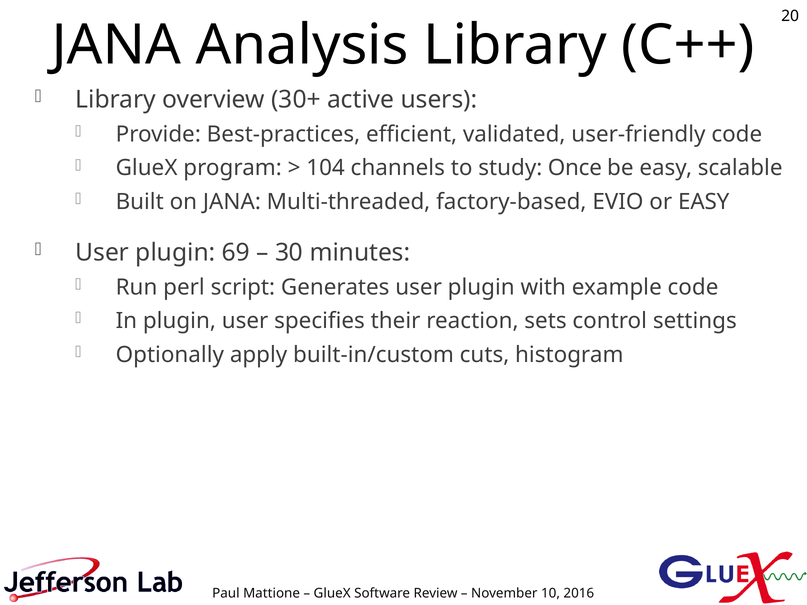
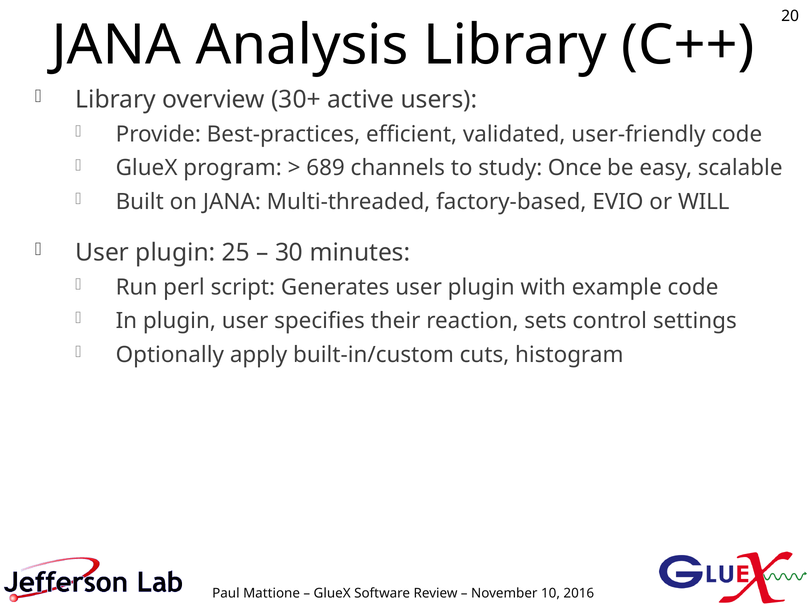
104: 104 -> 689 (326, 168)
or EASY: EASY -> WILL (704, 202)
69: 69 -> 25 (236, 253)
